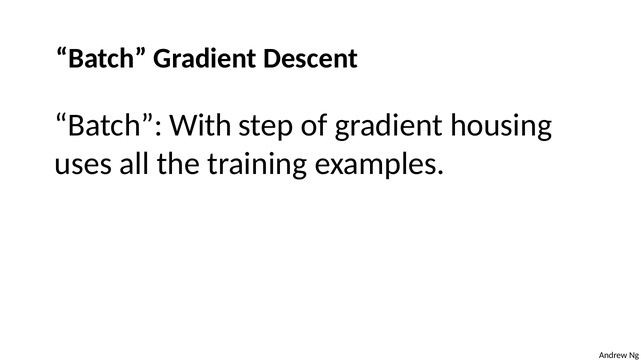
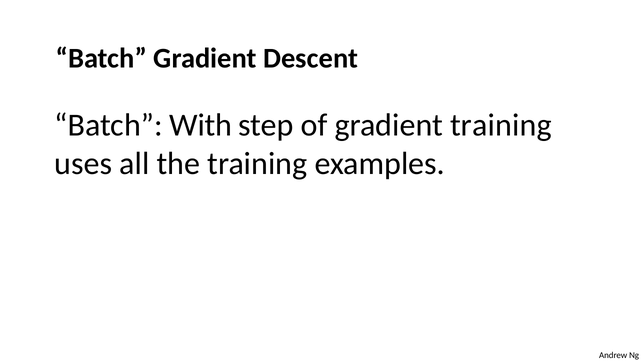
gradient housing: housing -> training (501, 125)
